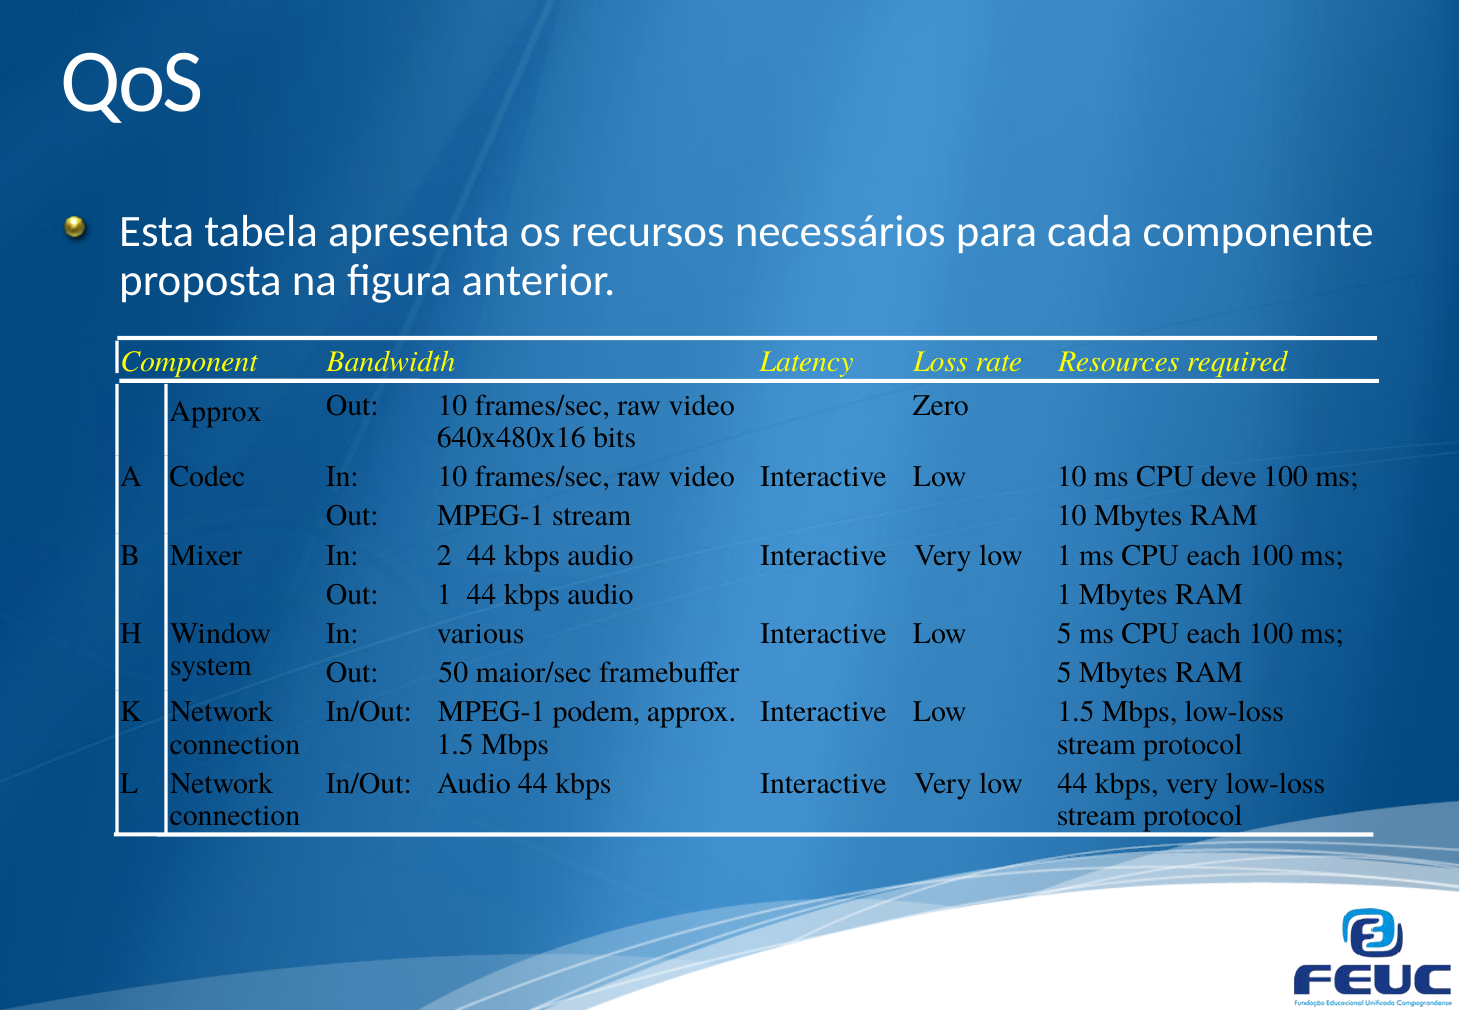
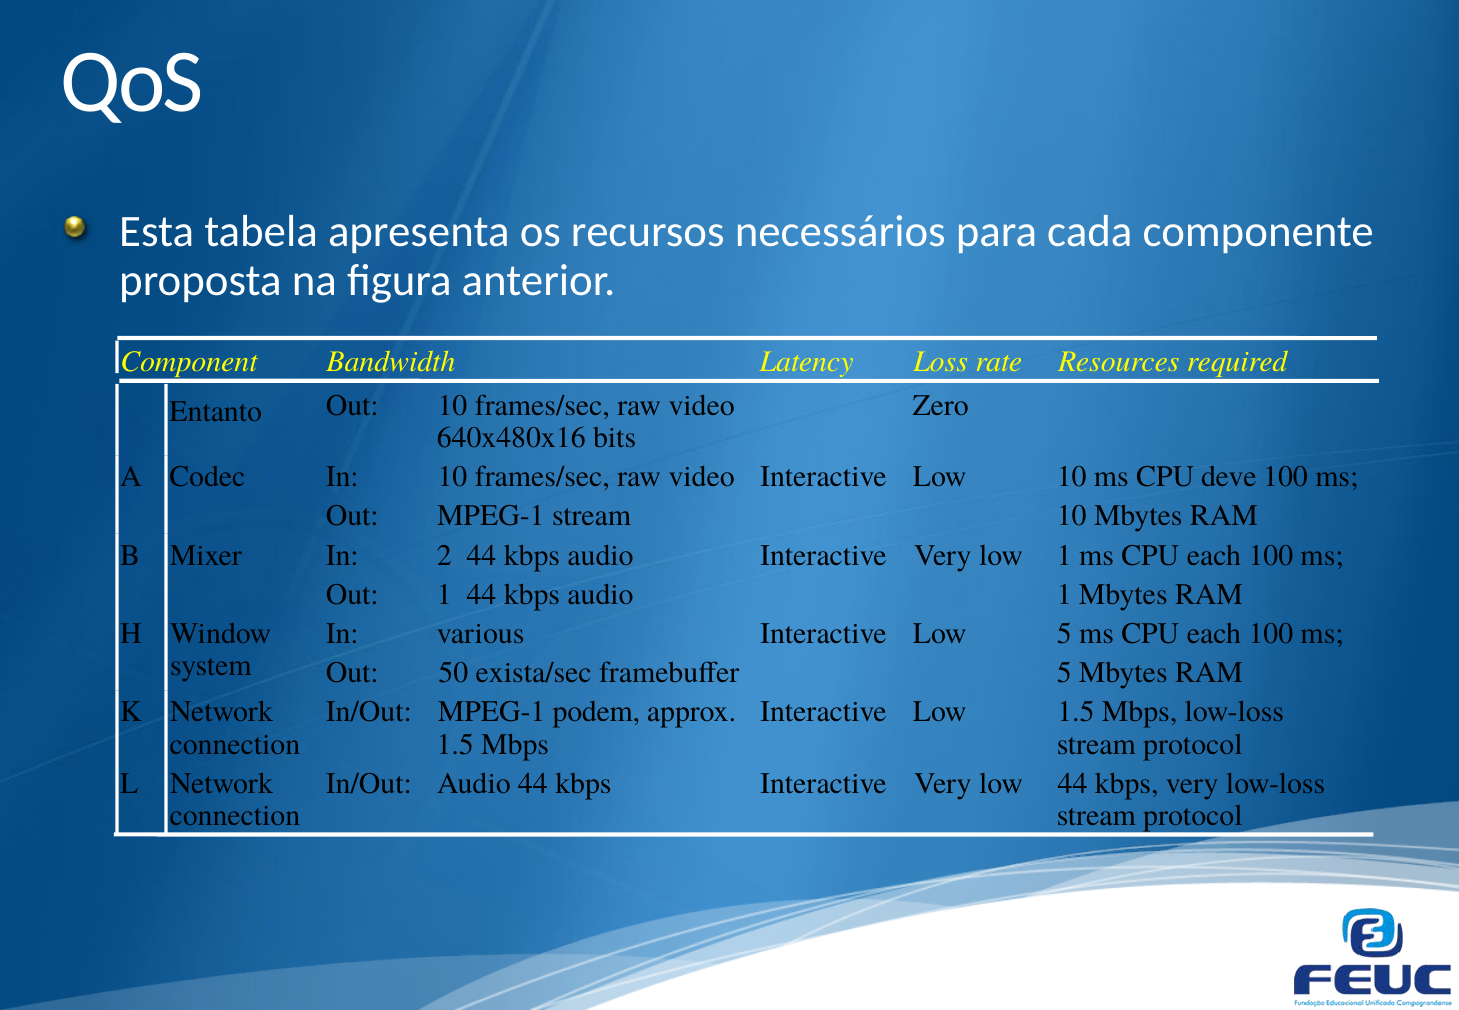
Approx: Approx -> Entanto (216, 412)
maior/sec: maior/sec -> exista/sec (534, 673)
